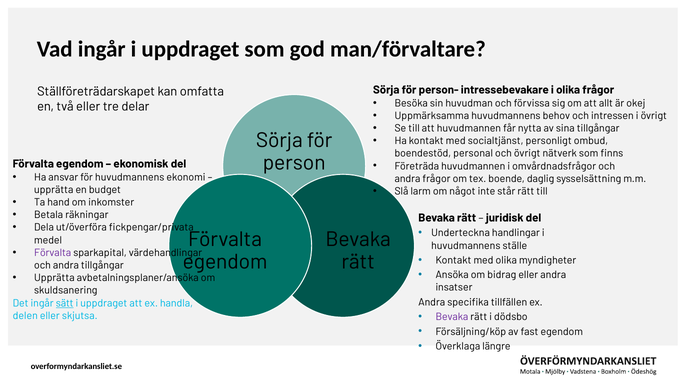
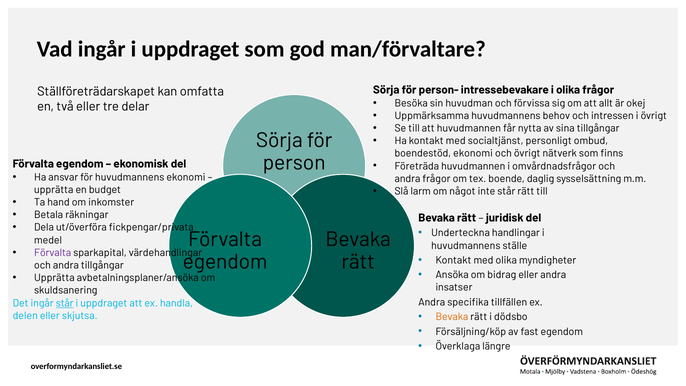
boendestöd personal: personal -> ekonomi (473, 153)
ingår sätt: sätt -> står (65, 303)
Bevaka colour: purple -> orange (452, 317)
